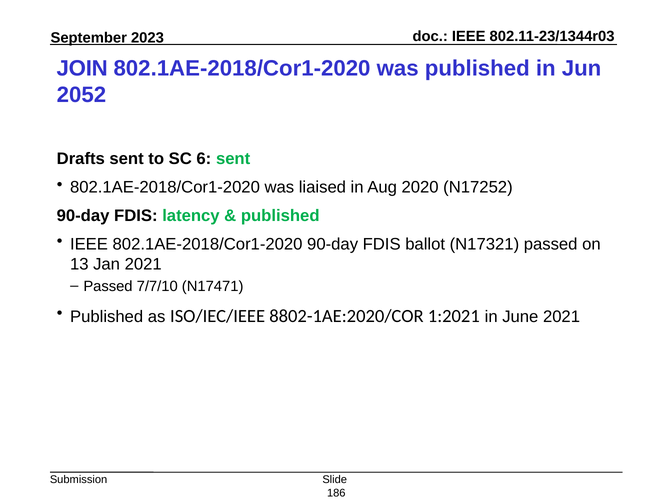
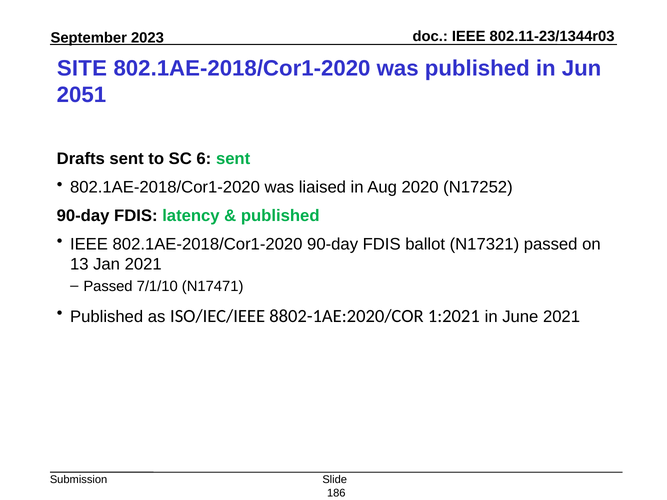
JOIN: JOIN -> SITE (82, 68)
2052: 2052 -> 2051 (81, 95)
7/7/10: 7/7/10 -> 7/1/10 (157, 287)
